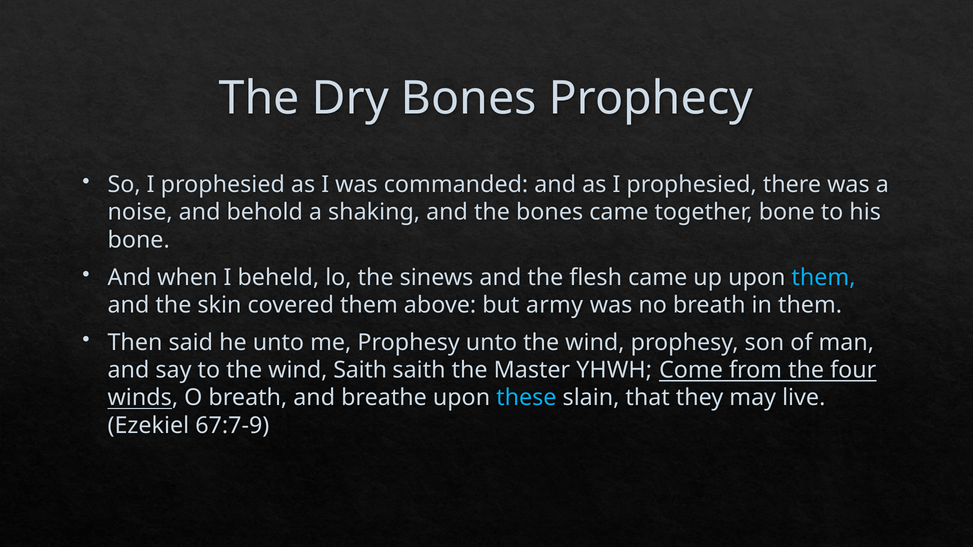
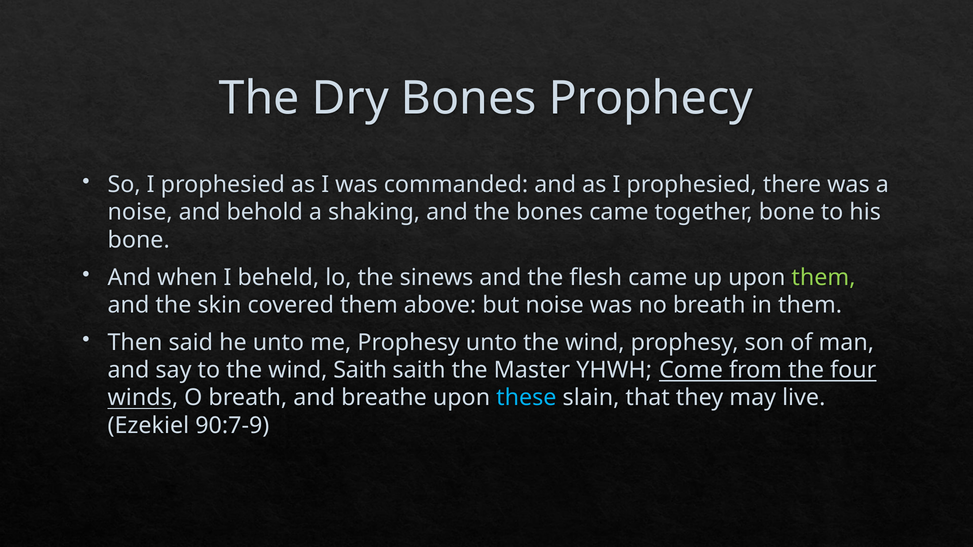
them colour: light blue -> light green (823, 278)
but army: army -> noise (555, 305)
67:7-9: 67:7-9 -> 90:7-9 (232, 426)
